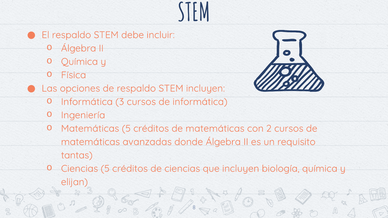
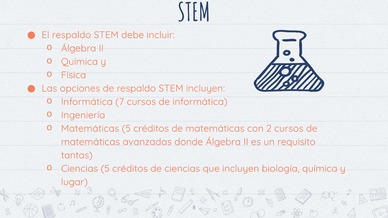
3: 3 -> 7 (120, 102)
elijan: elijan -> lugar (74, 182)
